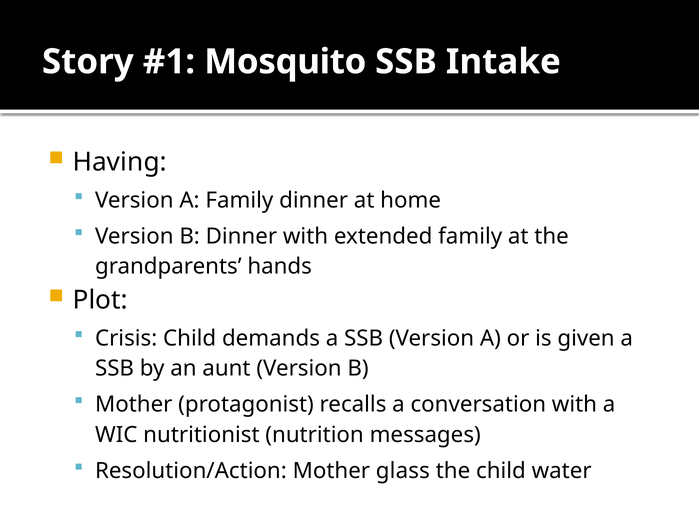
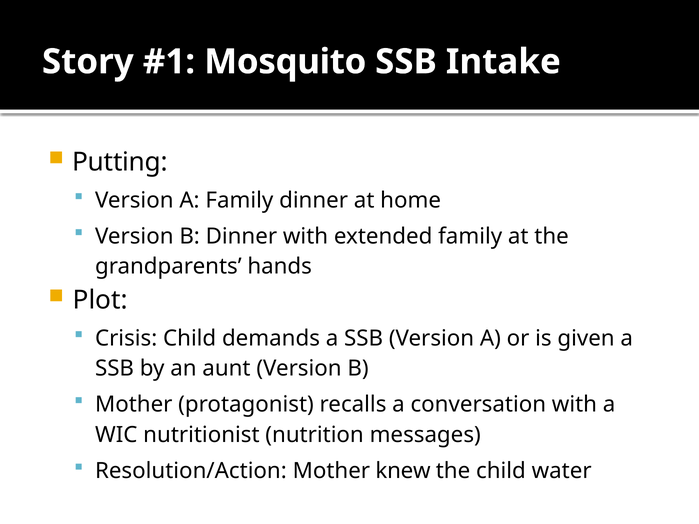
Having: Having -> Putting (120, 162)
glass: glass -> knew (403, 471)
